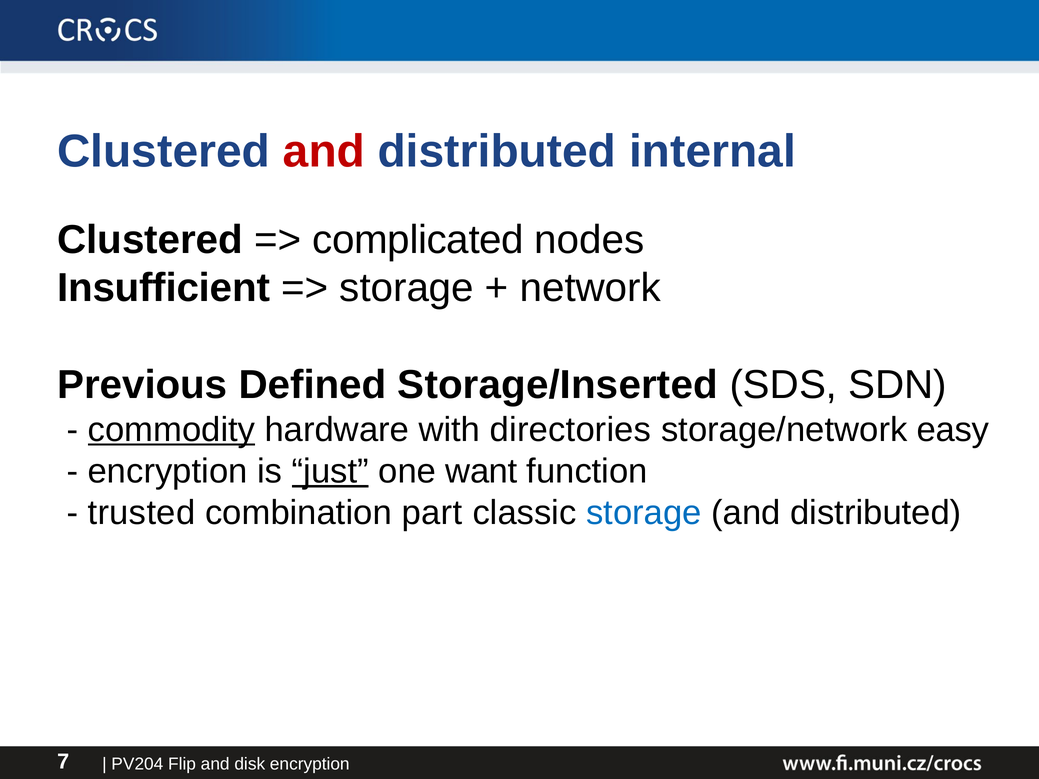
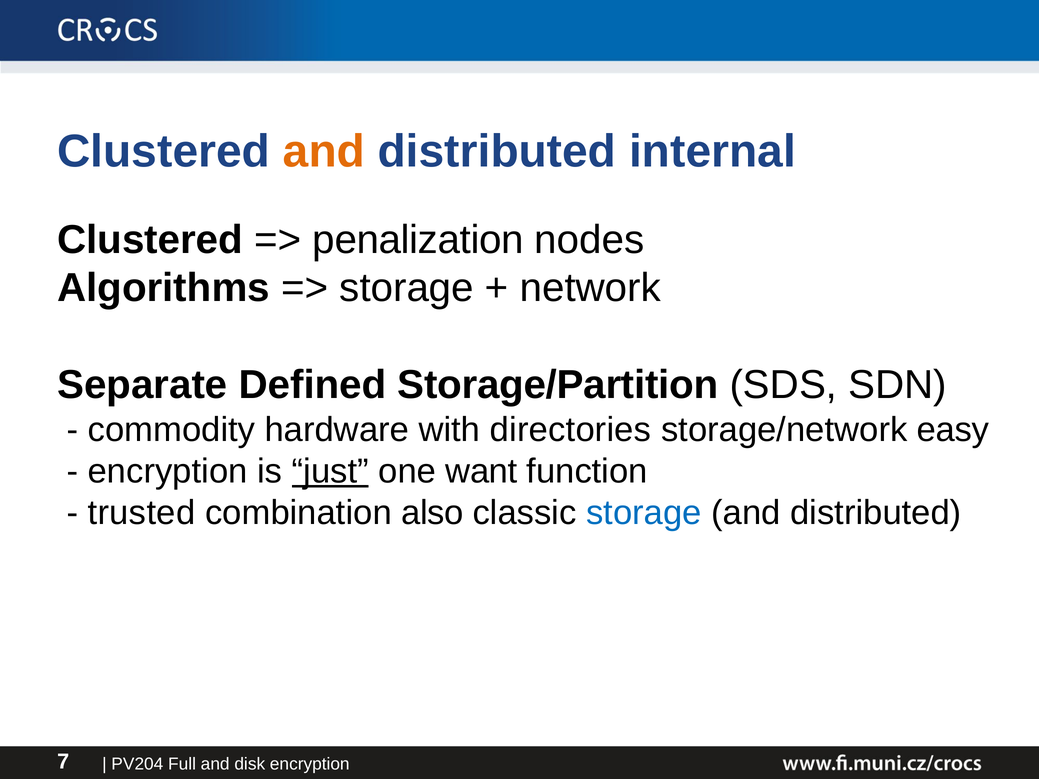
and colour: red -> orange (324, 151)
complicated: complicated -> penalization (418, 240)
Insufficient: Insufficient -> Algorithms (164, 288)
Previous: Previous -> Separate (142, 385)
Storage/Inserted: Storage/Inserted -> Storage/Partition (558, 385)
commodity underline: present -> none (171, 430)
part: part -> also (432, 513)
Flip: Flip -> Full (182, 764)
